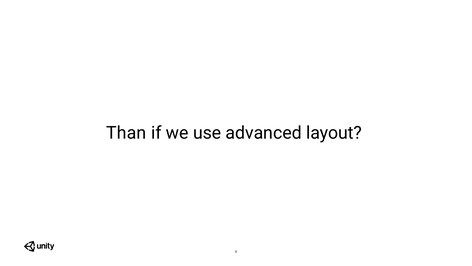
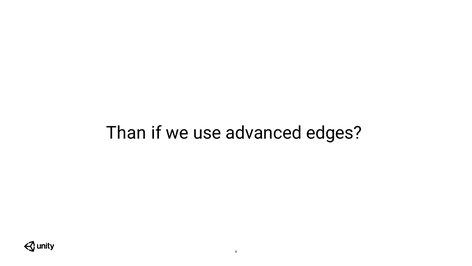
layout: layout -> edges (334, 133)
